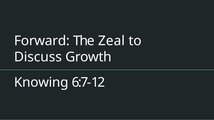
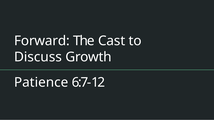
Zeal: Zeal -> Cast (112, 41)
Knowing: Knowing -> Patience (41, 83)
